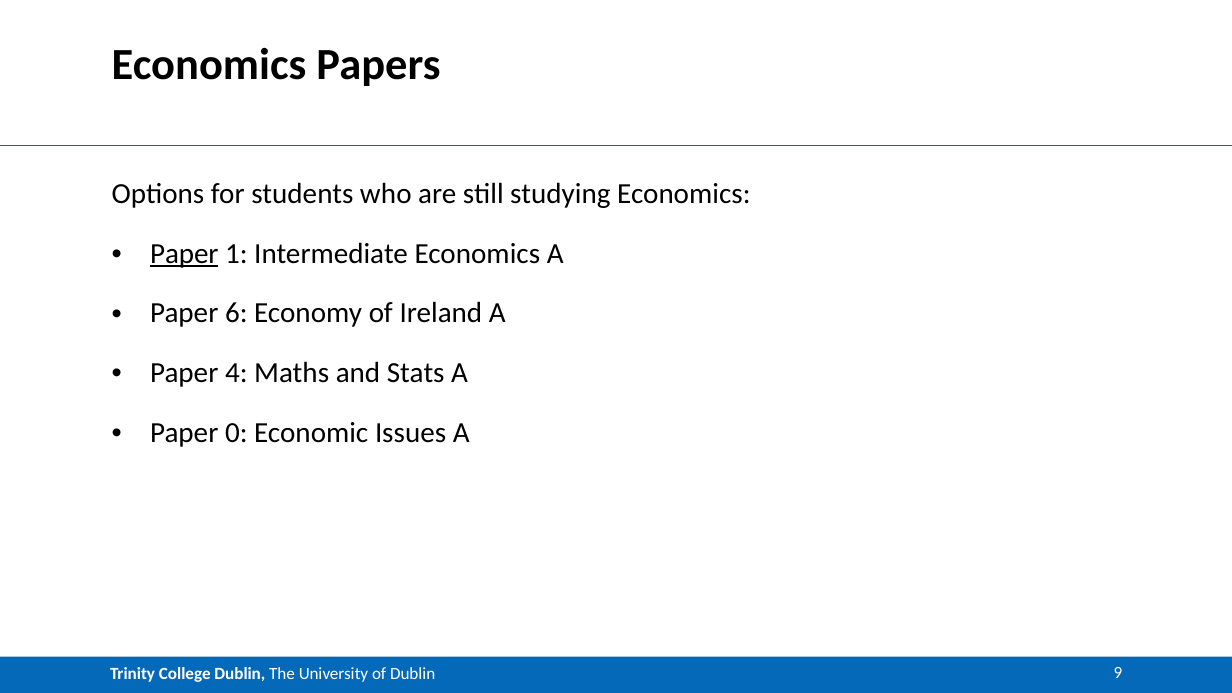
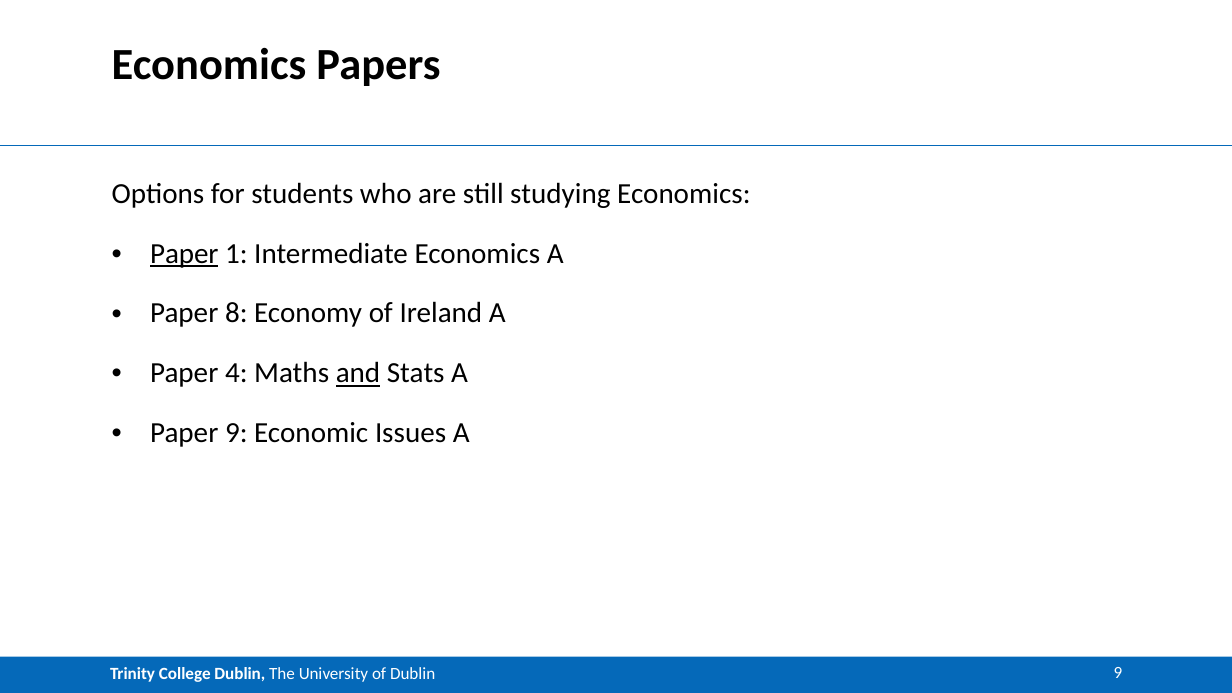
6: 6 -> 8 (236, 313)
and underline: none -> present (358, 373)
Paper 0: 0 -> 9 (236, 433)
